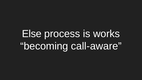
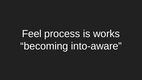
Else: Else -> Feel (32, 34)
call-aware: call-aware -> into-aware (96, 46)
